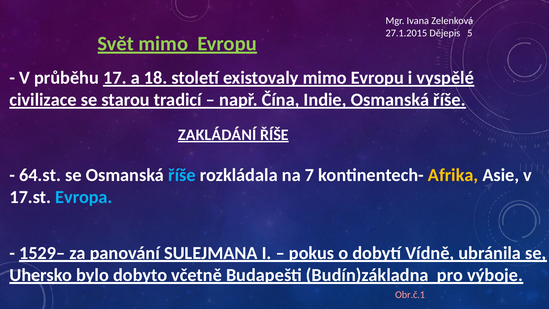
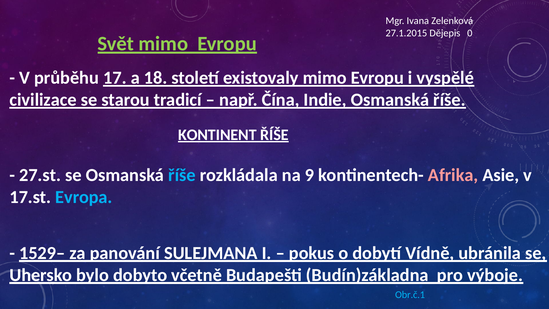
5: 5 -> 0 (470, 33)
ZAKLÁDÁNÍ: ZAKLÁDÁNÍ -> KONTINENT (217, 135)
64.st: 64.st -> 27.st (40, 175)
7: 7 -> 9 (309, 175)
Afrika colour: yellow -> pink (453, 175)
Obr.č.1 colour: pink -> light blue (410, 295)
